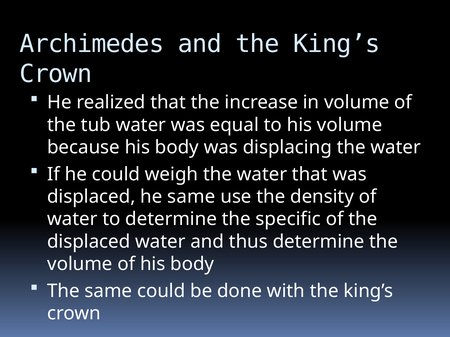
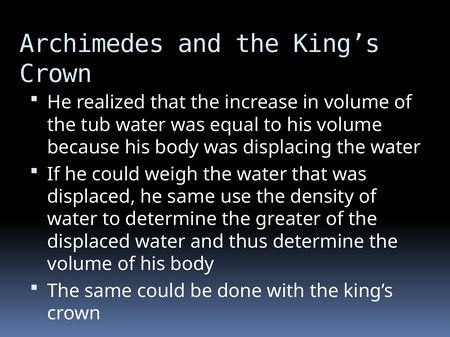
specific: specific -> greater (288, 219)
